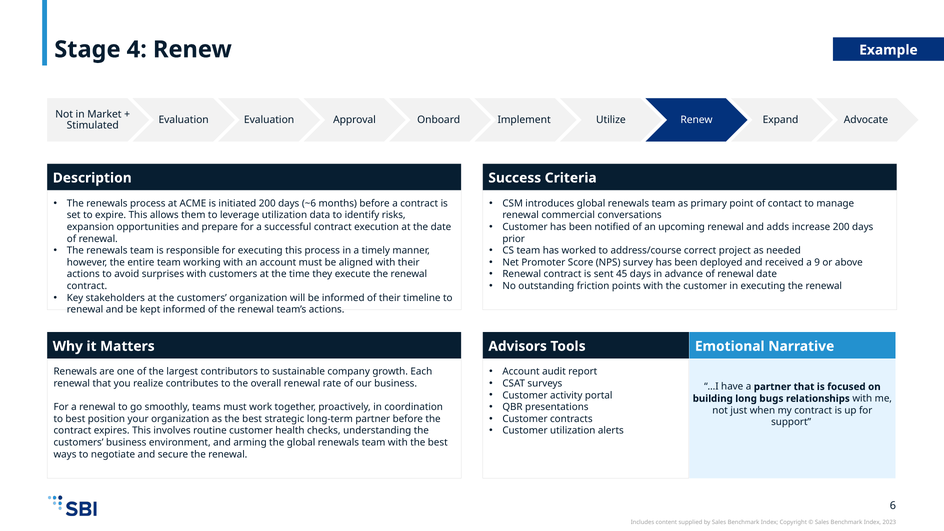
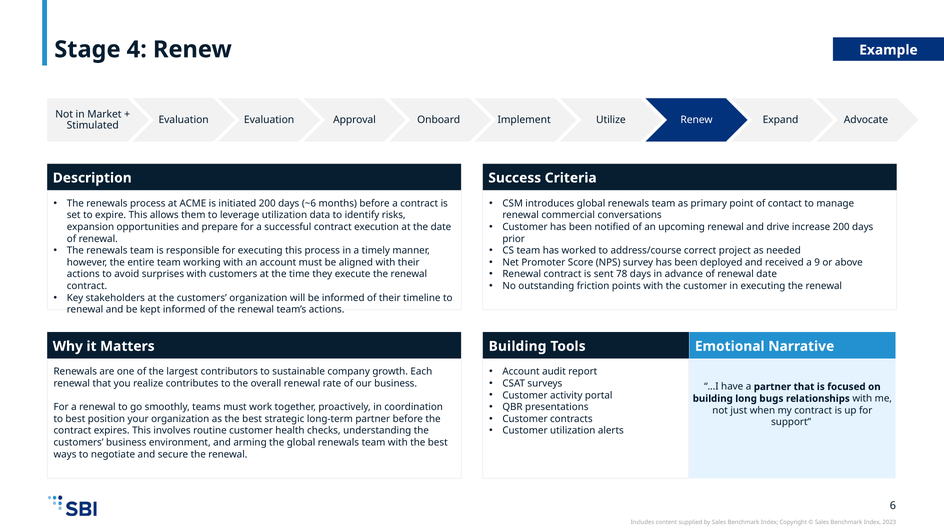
adds: adds -> drive (778, 227)
45: 45 -> 78 (622, 274)
Advisors: Advisors -> Building (518, 346)
